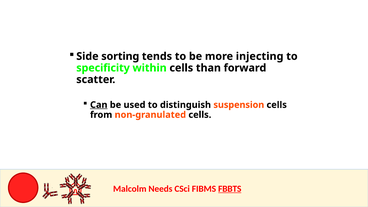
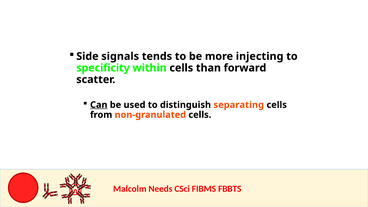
sorting: sorting -> signals (120, 56)
suspension: suspension -> separating (239, 105)
FBBTS underline: present -> none (230, 189)
